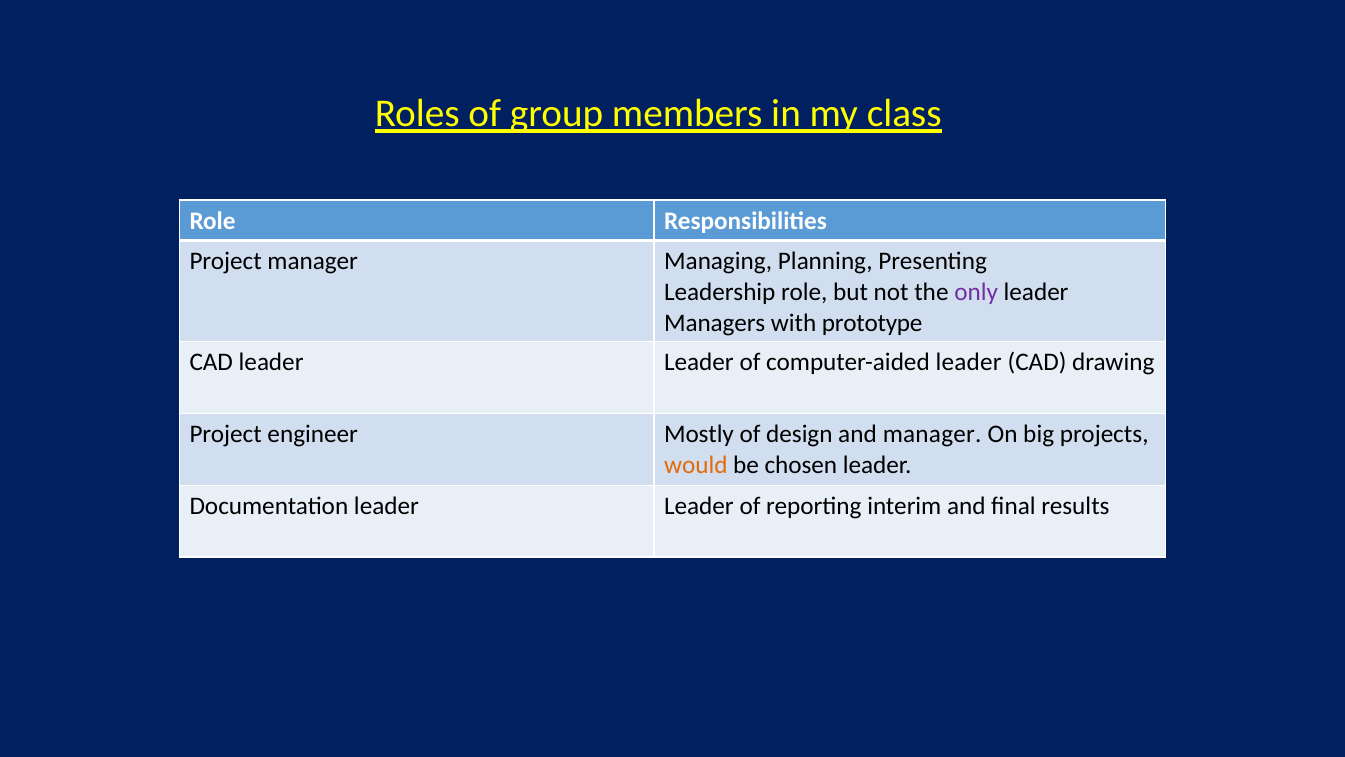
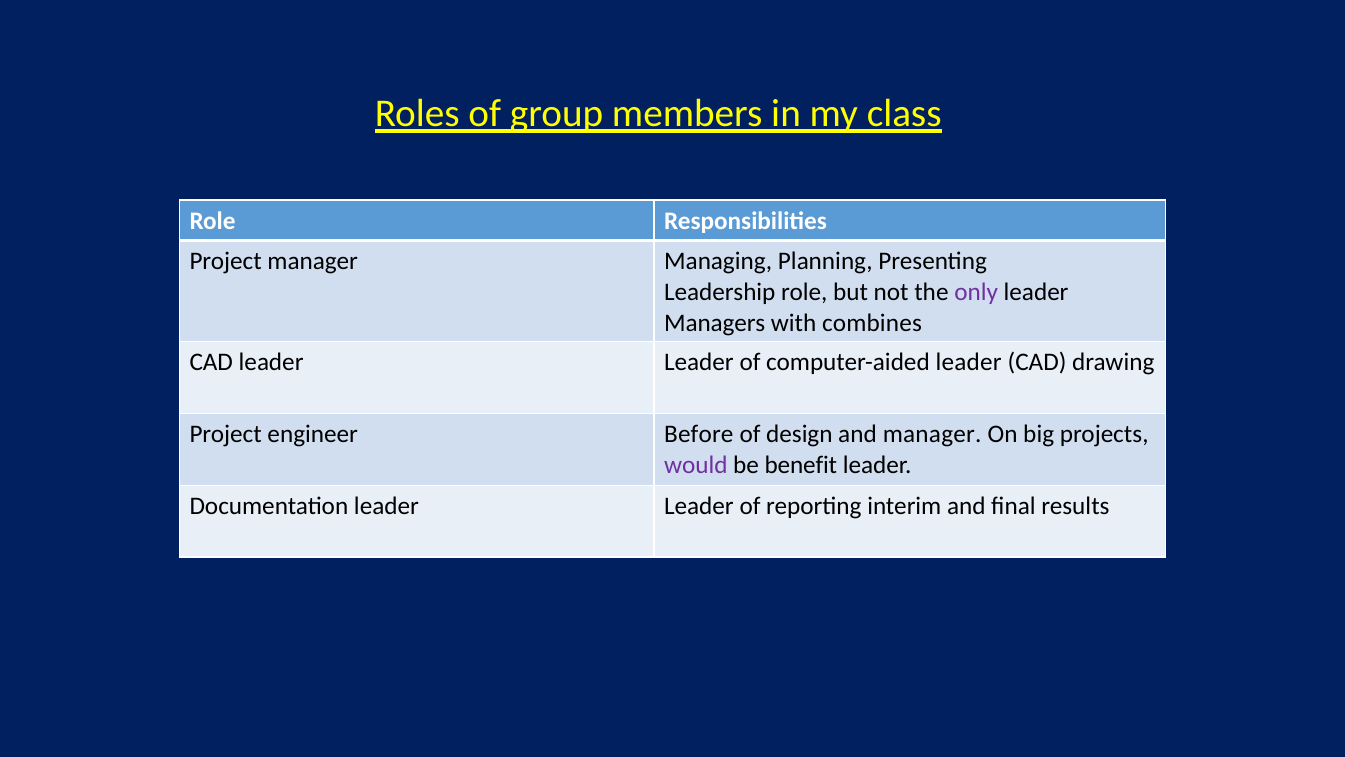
prototype: prototype -> combines (872, 323)
Mostly: Mostly -> Before (699, 434)
would colour: orange -> purple (696, 465)
chosen: chosen -> benefit (801, 465)
